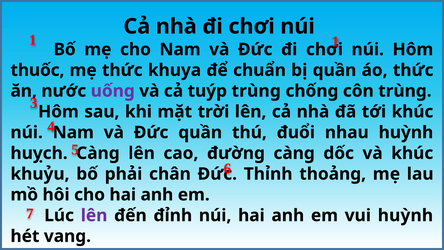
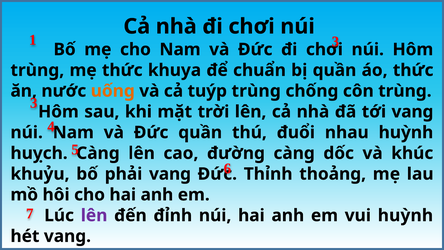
1 1: 1 -> 3 (335, 42)
thuốc: thuốc -> trùng (37, 70)
uống colour: purple -> orange (113, 91)
tới khúc: khúc -> vang (412, 112)
phải chân: chân -> vang (170, 174)
